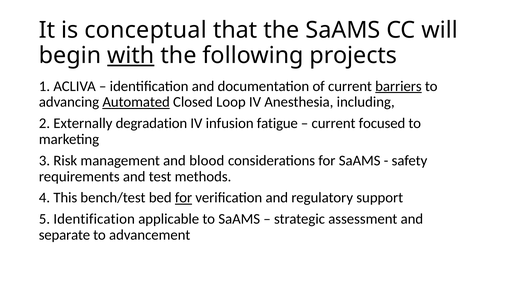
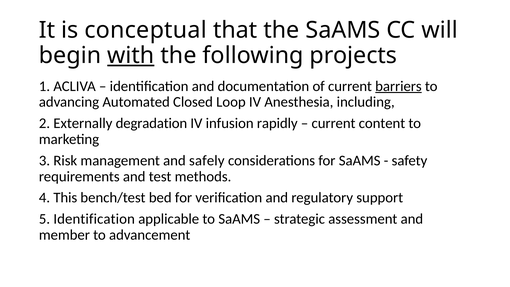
Automated underline: present -> none (136, 102)
fatigue: fatigue -> rapidly (277, 123)
focused: focused -> content (382, 123)
blood: blood -> safely (207, 161)
for underline: present -> none (184, 198)
separate: separate -> member (64, 235)
